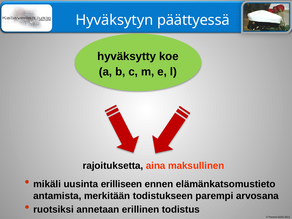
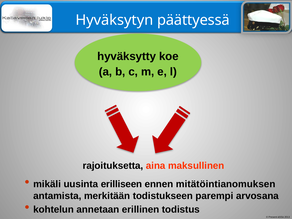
elämänkatsomustieto: elämänkatsomustieto -> mitätöintianomuksen (226, 184)
ruotsiksi: ruotsiksi -> kohtelun (54, 209)
